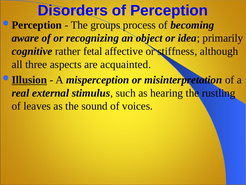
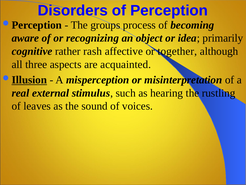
fetal: fetal -> rash (93, 51)
stiffness: stiffness -> together (177, 51)
